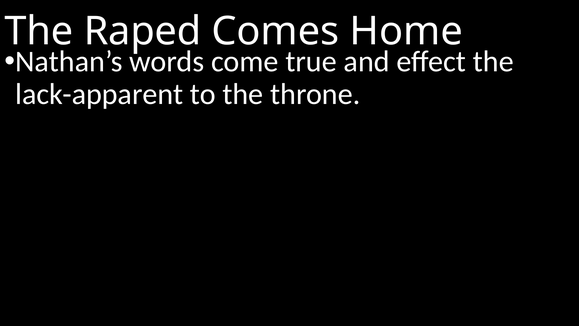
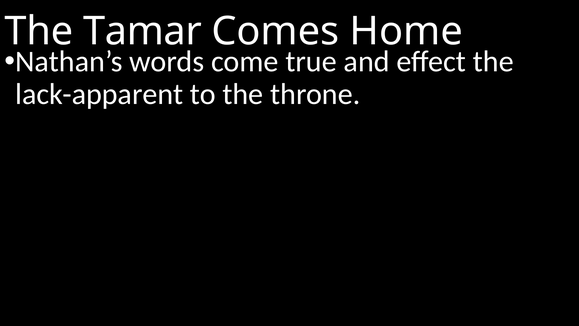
Raped: Raped -> Tamar (143, 31)
